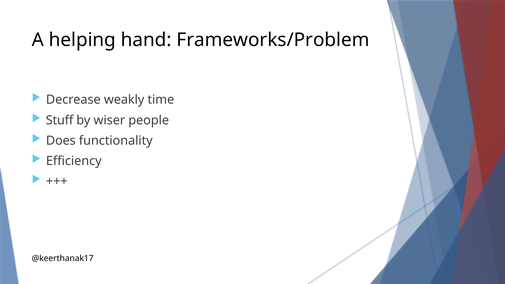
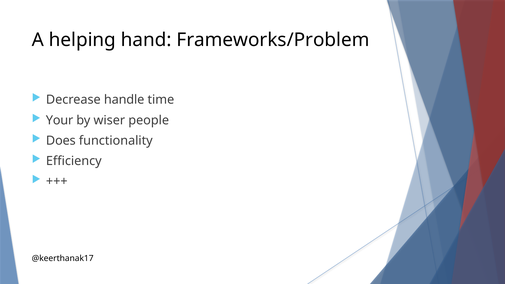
weakly: weakly -> handle (124, 100)
Stuff: Stuff -> Your (60, 120)
